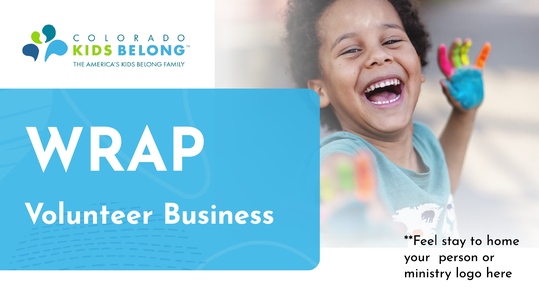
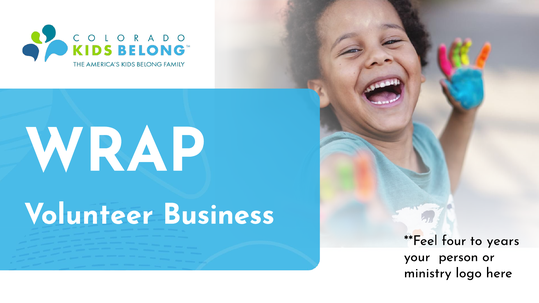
stay: stay -> four (454, 241)
home: home -> years (503, 241)
